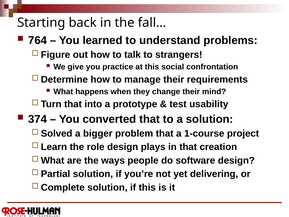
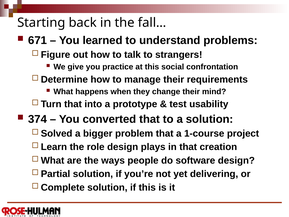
764: 764 -> 671 (38, 40)
